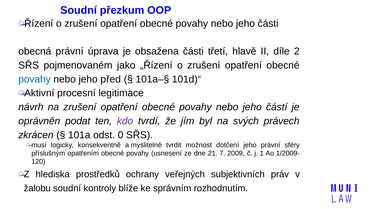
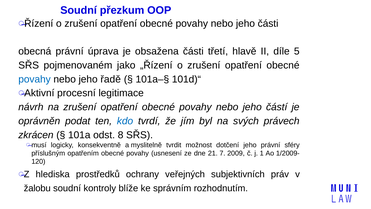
2: 2 -> 5 (297, 51)
před: před -> řadě (111, 79)
kdo colour: purple -> blue (125, 121)
0: 0 -> 8 (121, 135)
